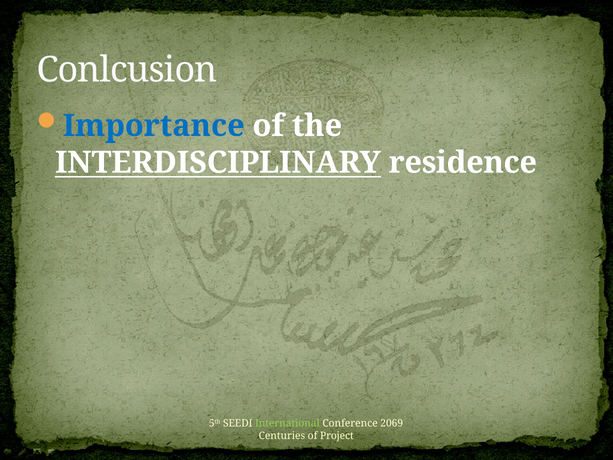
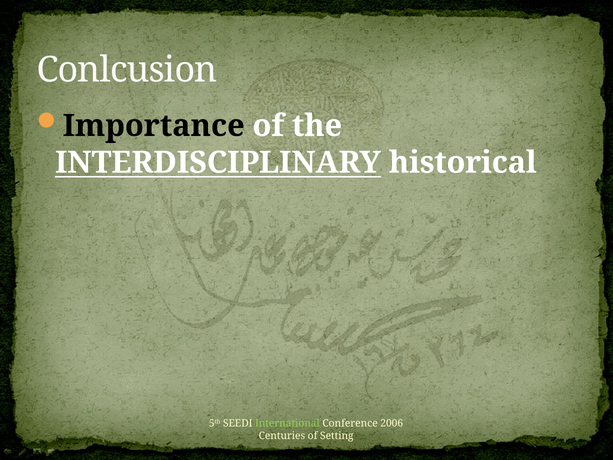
Importance colour: blue -> black (154, 126)
residence: residence -> historical (463, 162)
2069: 2069 -> 2006 (392, 423)
Project: Project -> Setting (337, 436)
